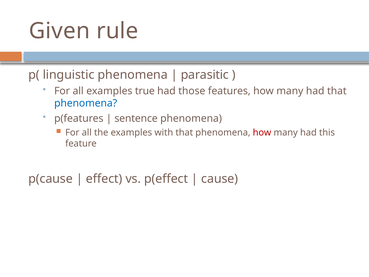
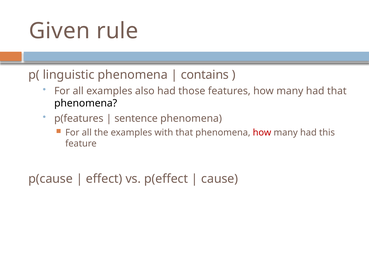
parasitic: parasitic -> contains (205, 75)
true: true -> also (145, 91)
phenomena colour: blue -> black (86, 103)
